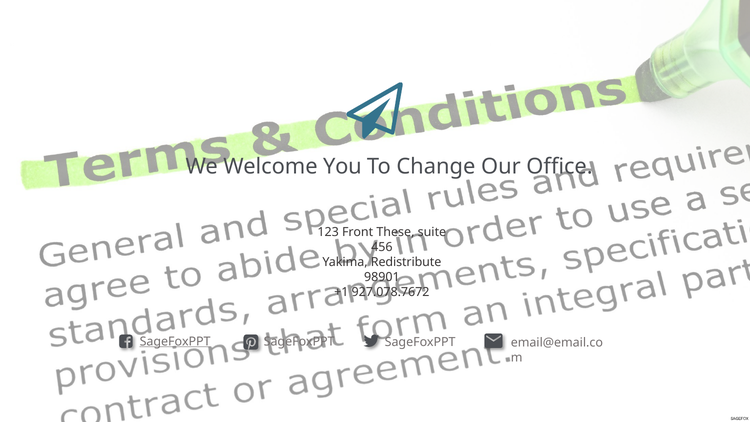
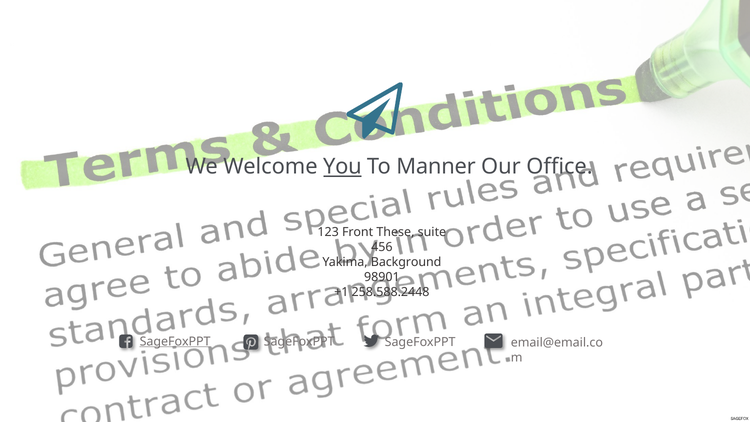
You underline: none -> present (342, 167)
Change: Change -> Manner (436, 167)
Redistribute: Redistribute -> Background (406, 262)
927.078.7672: 927.078.7672 -> 258.588.2448 (391, 292)
